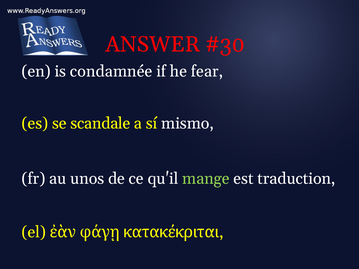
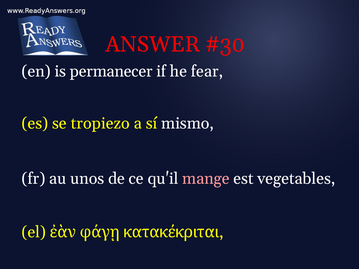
condamnée: condamnée -> permanecer (111, 72)
scandale: scandale -> tropiezo (100, 124)
mange colour: light green -> pink (206, 179)
traduction: traduction -> vegetables (296, 179)
